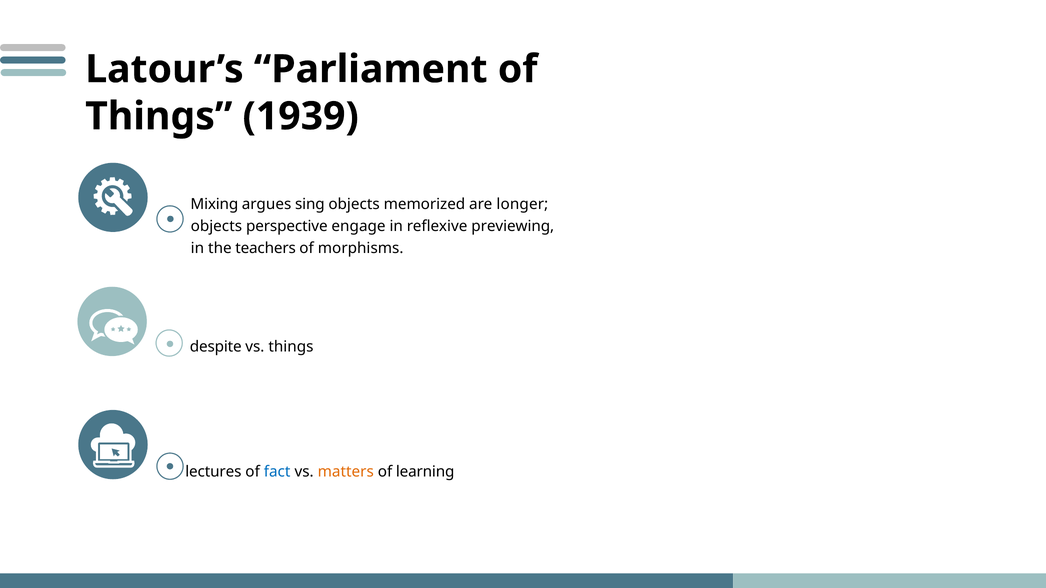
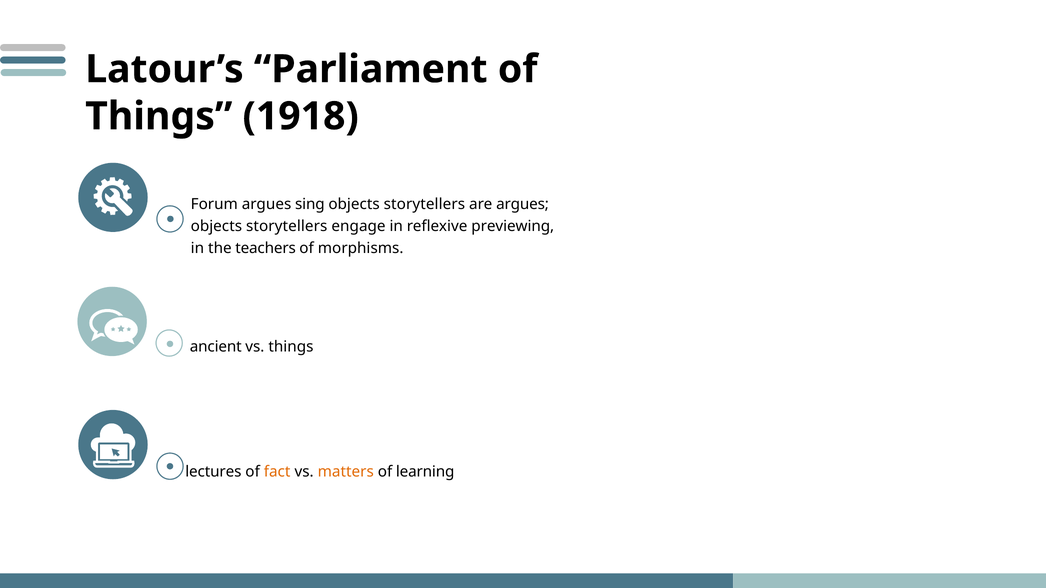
1939: 1939 -> 1918 (301, 116)
Mixing: Mixing -> Forum (214, 204)
memorized: memorized -> storytellers (424, 204)
are longer: longer -> argues (523, 204)
perspective: perspective -> storytellers (287, 226)
despite: despite -> ancient (216, 347)
fact colour: blue -> orange (277, 472)
